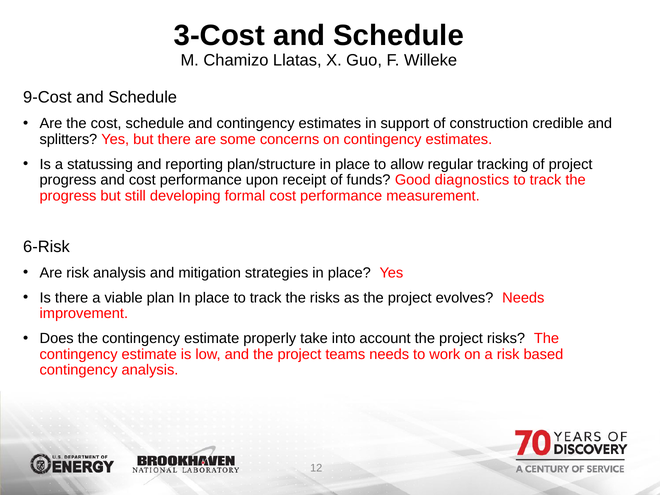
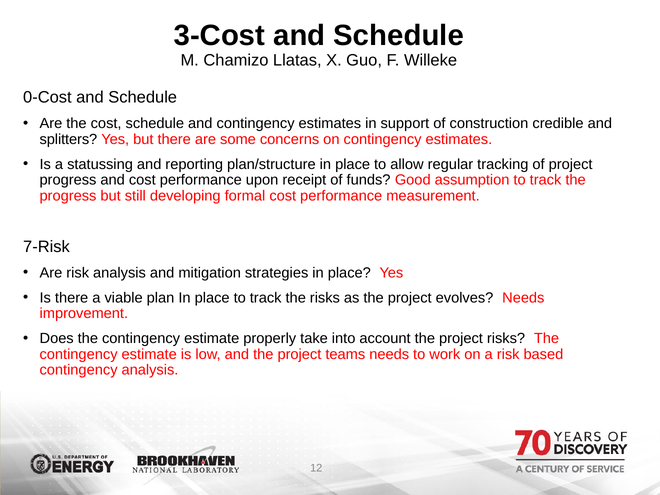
9-Cost: 9-Cost -> 0-Cost (47, 97)
diagnostics: diagnostics -> assumption (472, 180)
6-Risk: 6-Risk -> 7-Risk (46, 247)
